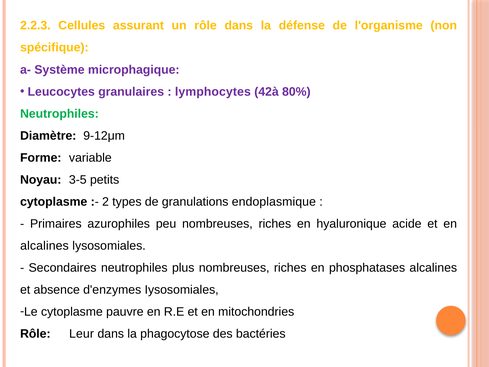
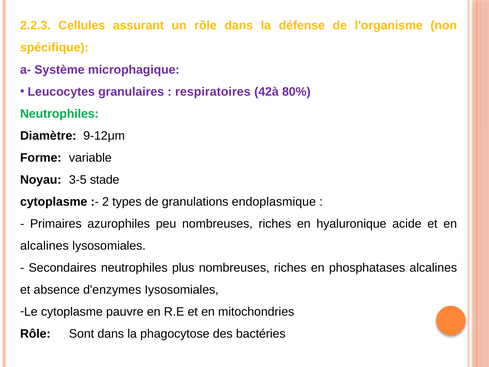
lymphocytes: lymphocytes -> respiratoires (213, 92)
petits: petits -> stade (105, 180)
Leur: Leur -> Sont (82, 334)
